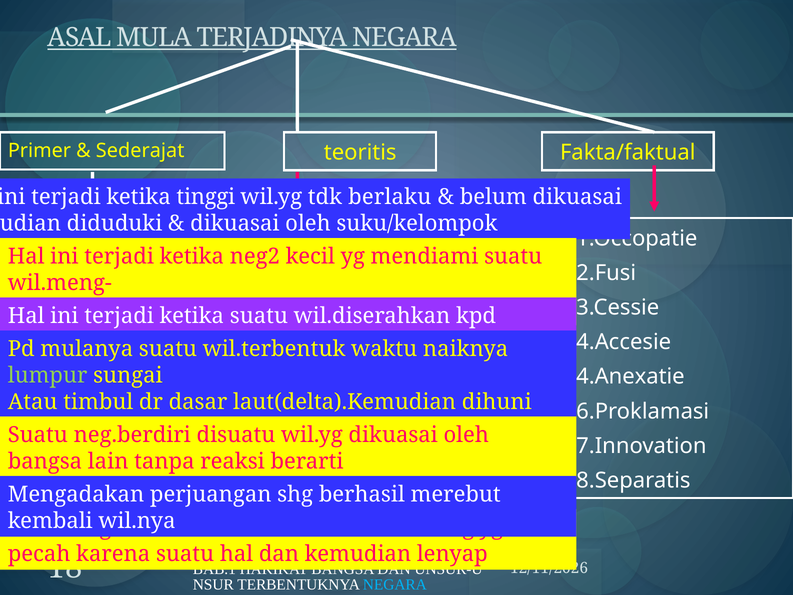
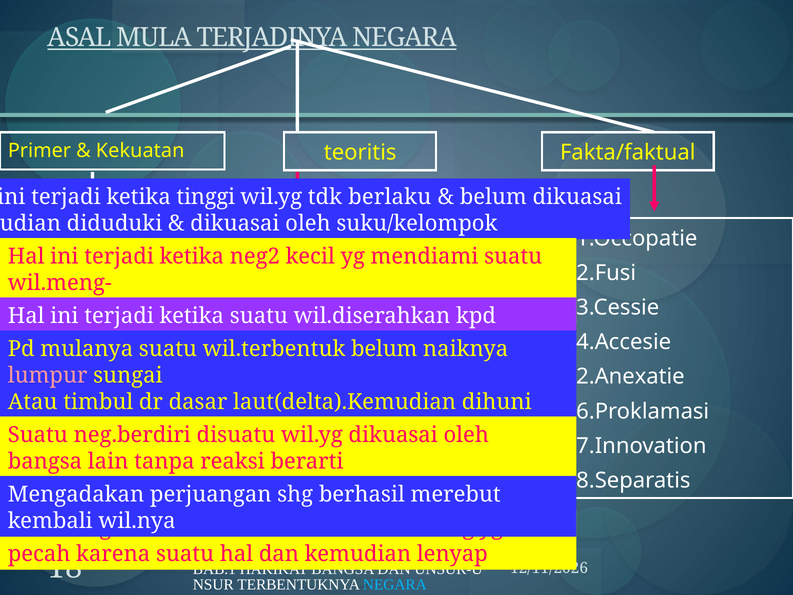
Sederajat: Sederajat -> Kekuatan (140, 151)
wil.terbentuk waktu: waktu -> belum (384, 349)
lumpur colour: light green -> pink (48, 375)
4.Anexatie: 4.Anexatie -> 2.Anexatie (630, 377)
